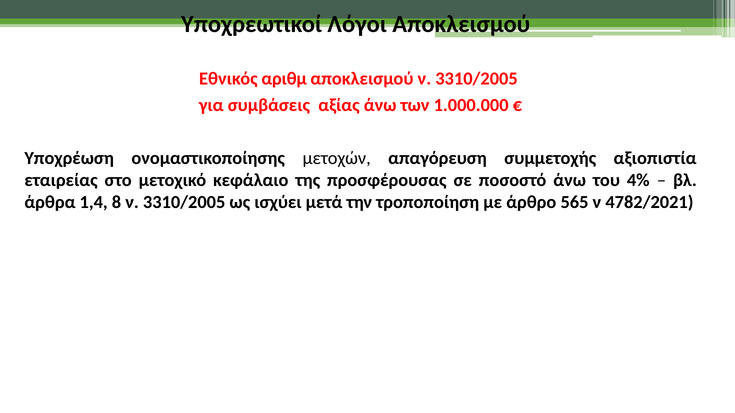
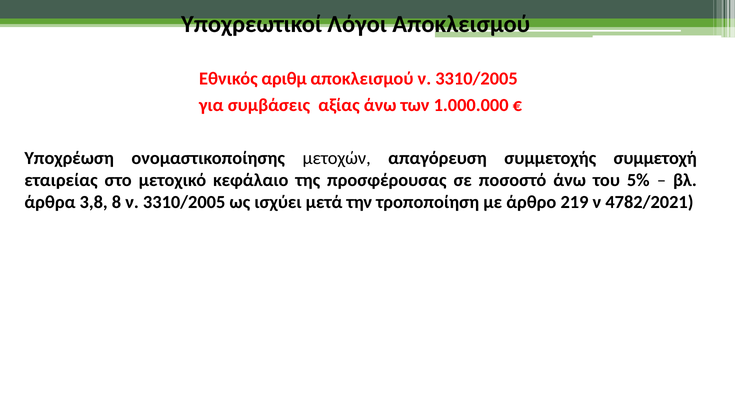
αξιοπιστία: αξιοπιστία -> συμμετοχή (655, 159)
4%: 4% -> 5% (638, 181)
1,4: 1,4 -> 3,8 (94, 203)
565: 565 -> 219 (574, 203)
